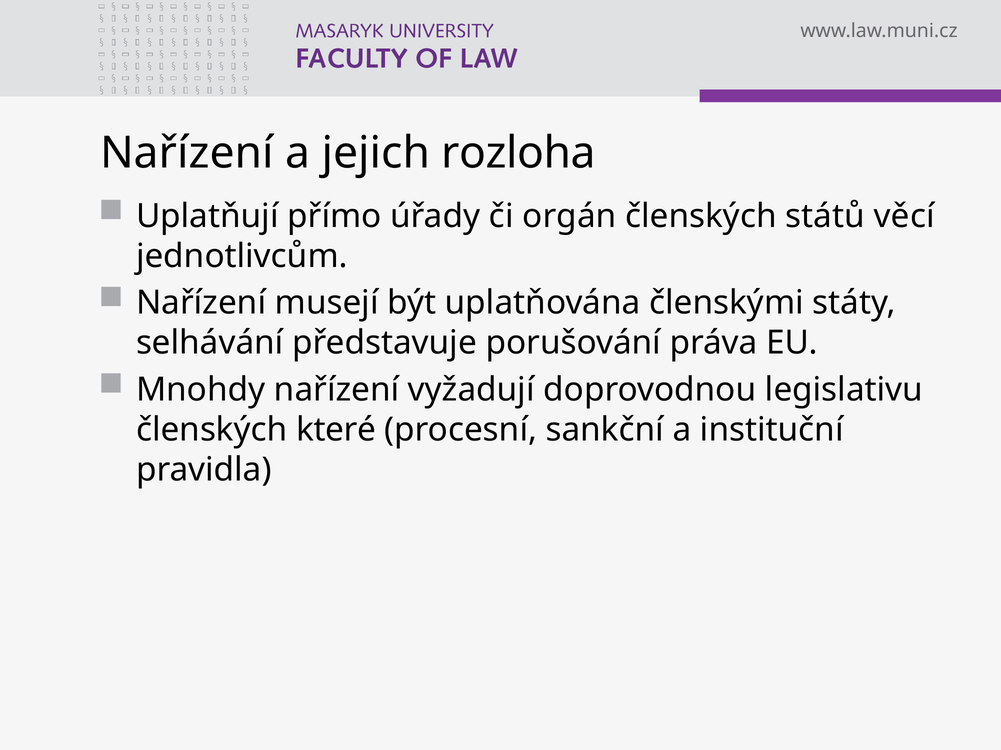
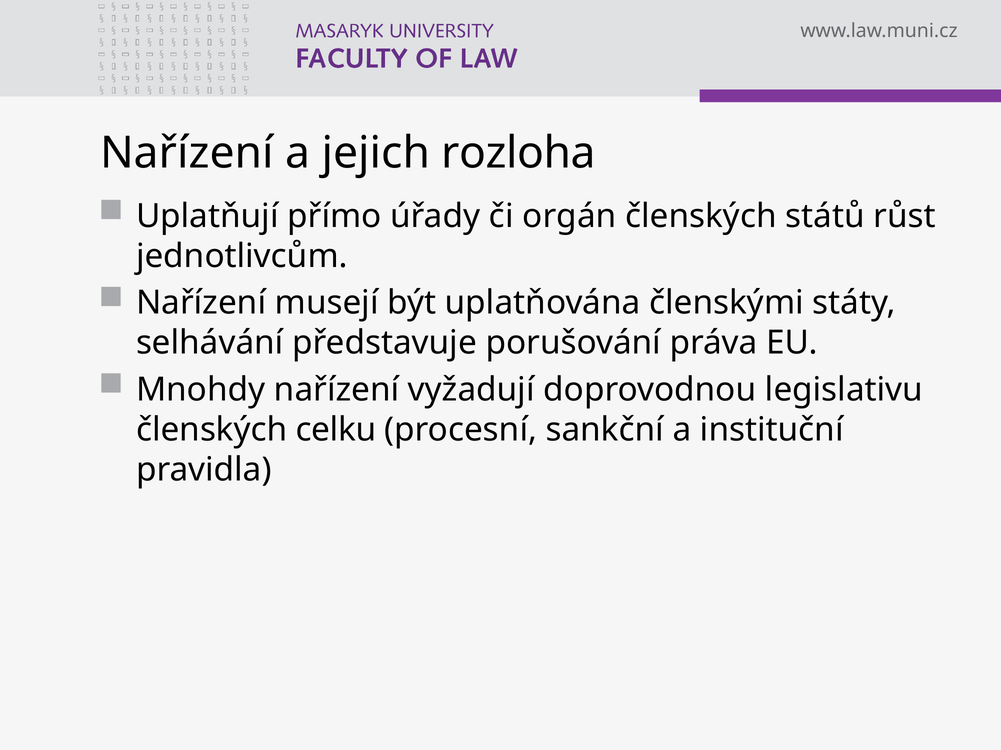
věcí: věcí -> růst (905, 216)
které: které -> celku (336, 430)
